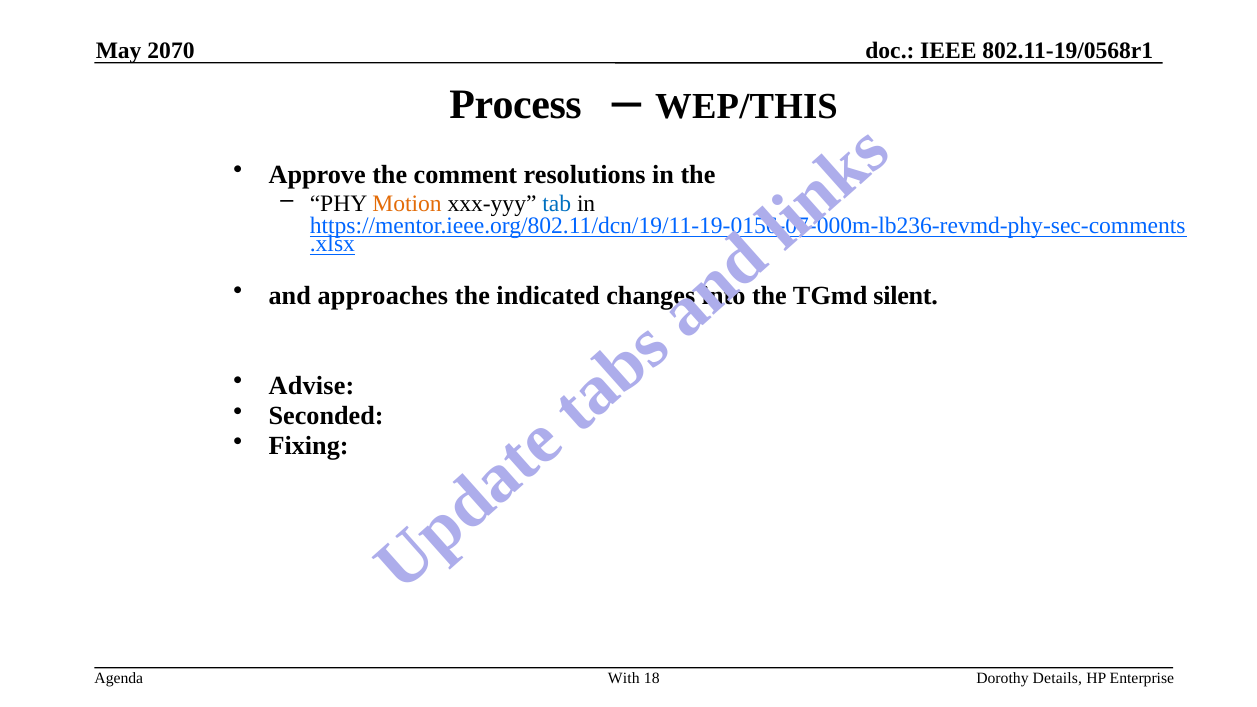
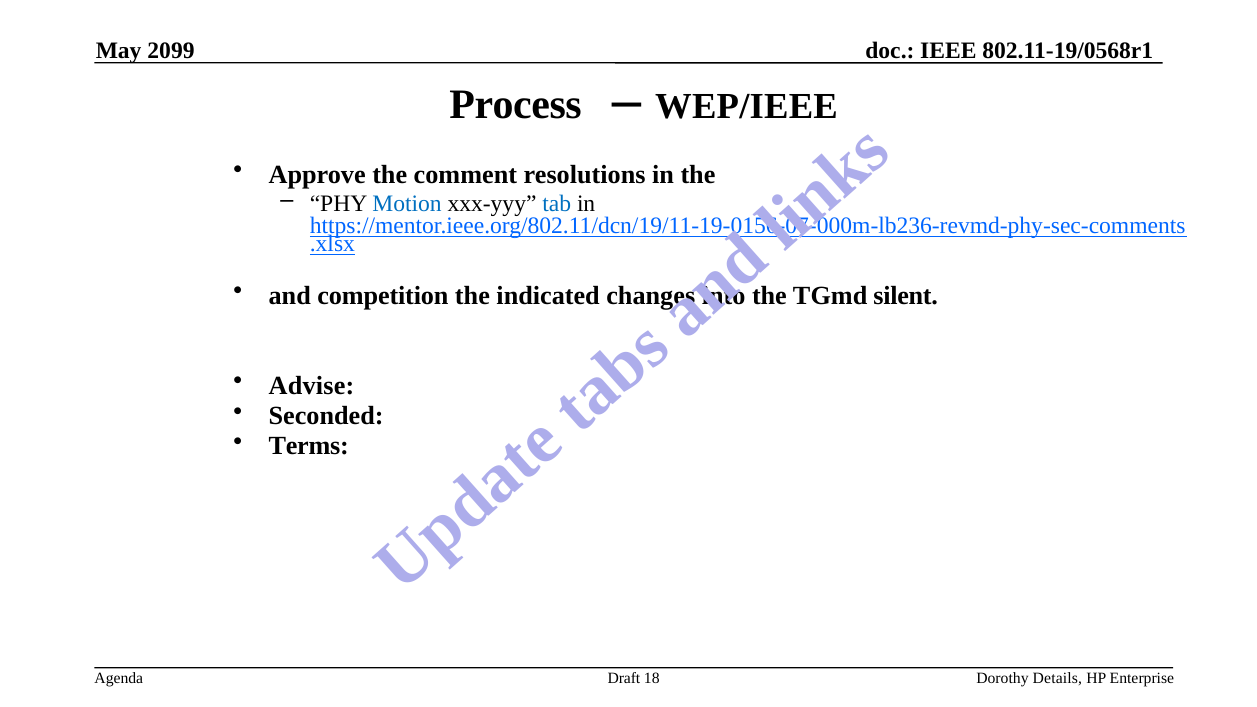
2070: 2070 -> 2099 (171, 50)
WEP/THIS: WEP/THIS -> WEP/IEEE (747, 107)
Motion colour: orange -> blue (407, 203)
approaches: approaches -> competition (383, 296)
Fixing: Fixing -> Terms (309, 446)
With: With -> Draft (624, 678)
